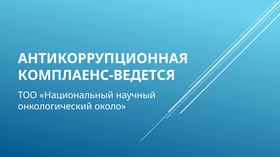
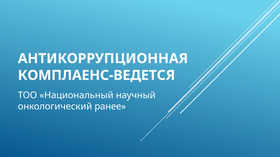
около: около -> ранее (110, 107)
